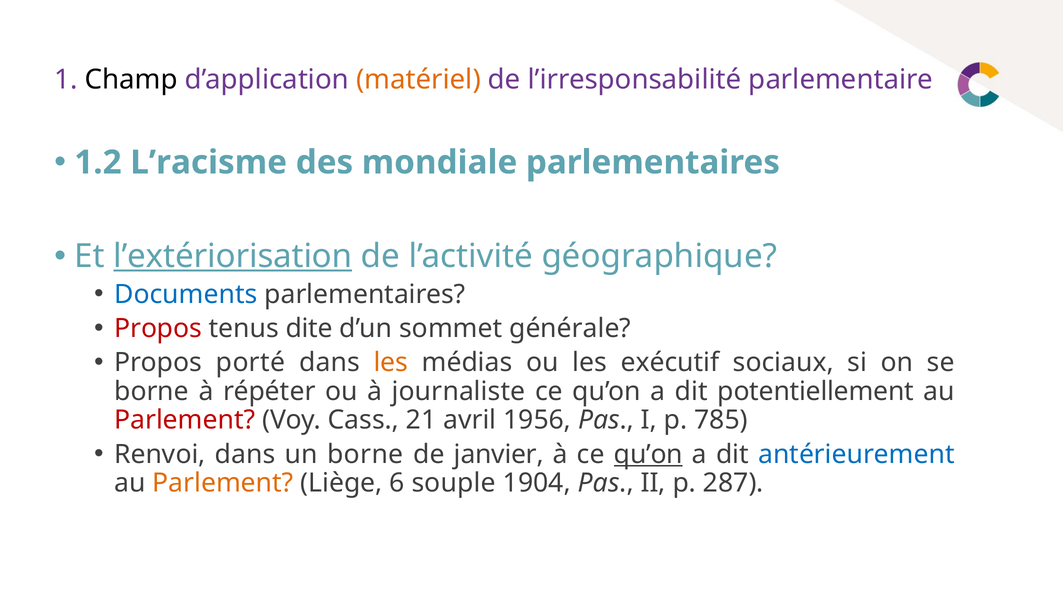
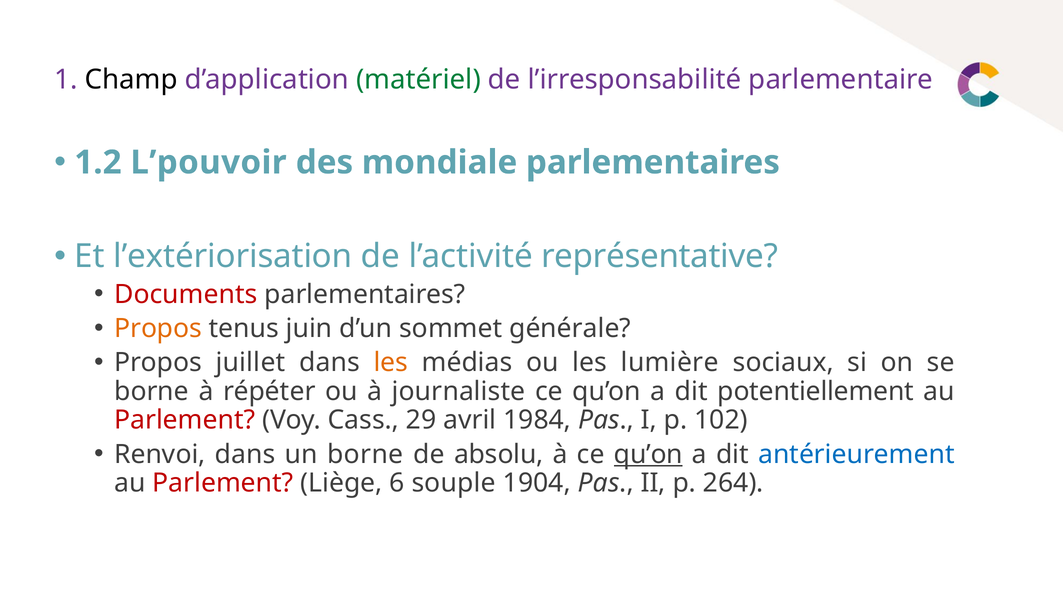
matériel colour: orange -> green (418, 79)
L’racisme: L’racisme -> L’pouvoir (208, 162)
l’extériorisation underline: present -> none (233, 256)
géographique: géographique -> représentative (660, 256)
Documents colour: blue -> red (186, 294)
Propos colour: red -> orange (158, 328)
dite: dite -> juin (309, 328)
porté: porté -> juillet (250, 363)
exécutif: exécutif -> lumière (670, 363)
21: 21 -> 29 (421, 420)
1956: 1956 -> 1984 (537, 420)
785: 785 -> 102 (721, 420)
janvier: janvier -> absolu (499, 454)
Parlement colour: orange -> red (223, 483)
287: 287 -> 264 (733, 483)
